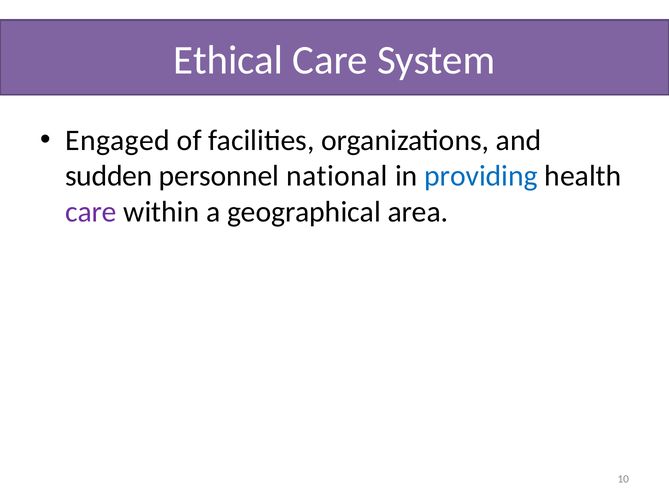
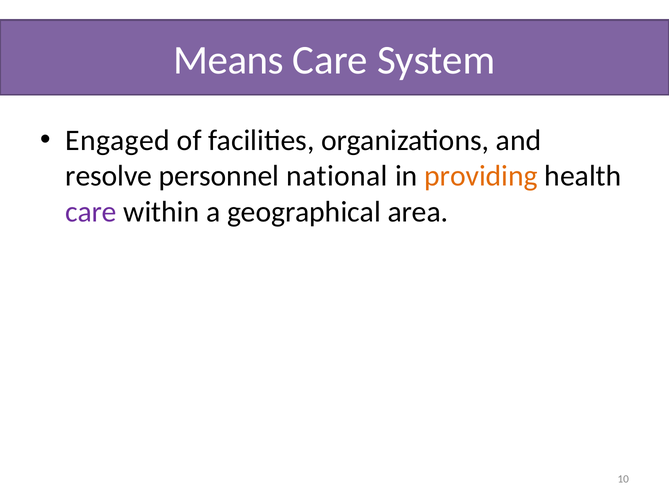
Ethical: Ethical -> Means (228, 60)
sudden: sudden -> resolve (109, 176)
providing colour: blue -> orange (481, 176)
